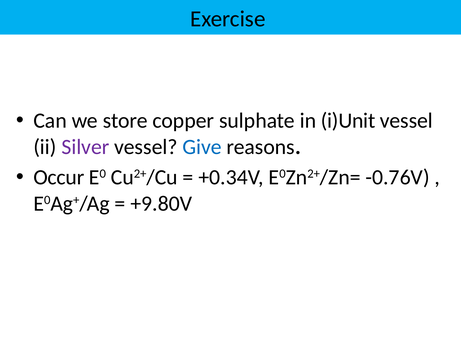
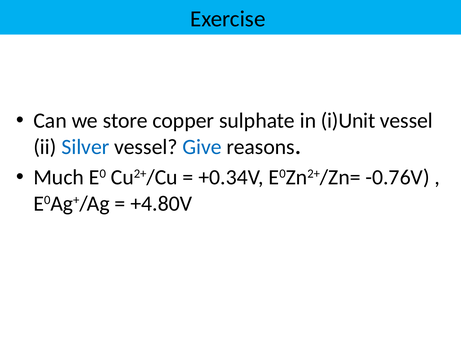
Silver colour: purple -> blue (85, 147)
Occur: Occur -> Much (59, 177)
+9.80V: +9.80V -> +4.80V (161, 203)
